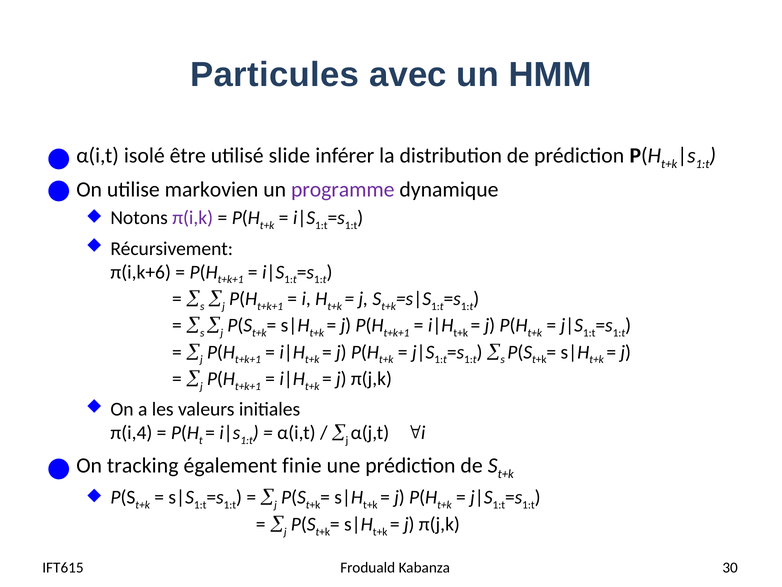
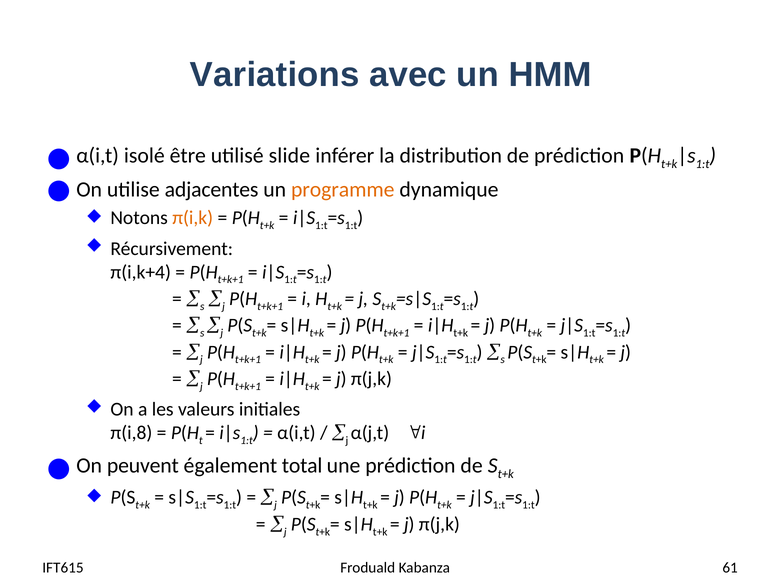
Particules: Particules -> Variations (275, 75)
markovien: markovien -> adjacentes (212, 189)
programme colour: purple -> orange (343, 189)
π(i,k colour: purple -> orange (193, 218)
π(i,k+6: π(i,k+6 -> π(i,k+4 (141, 272)
π(i,4: π(i,4 -> π(i,8 (131, 433)
tracking: tracking -> peuvent (143, 465)
finie: finie -> total (302, 465)
30: 30 -> 61 (730, 567)
